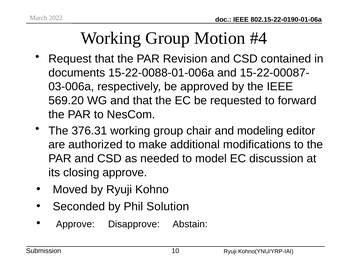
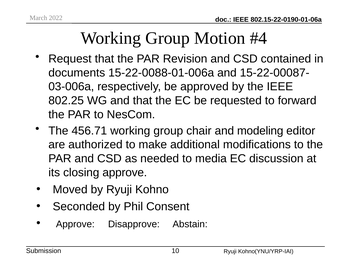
569.20: 569.20 -> 802.25 (66, 101)
376.31: 376.31 -> 456.71 (89, 131)
model: model -> media (211, 159)
Solution: Solution -> Consent (168, 207)
